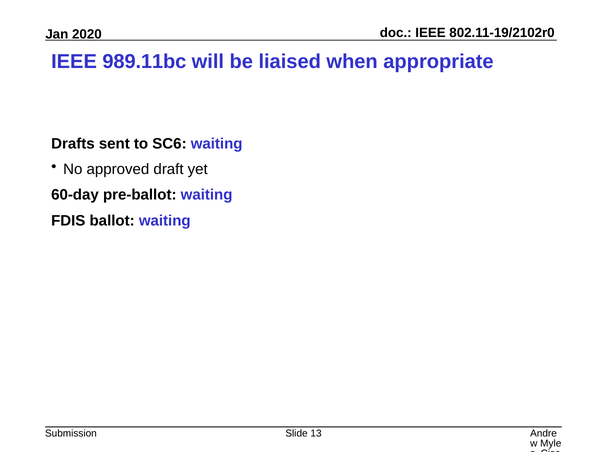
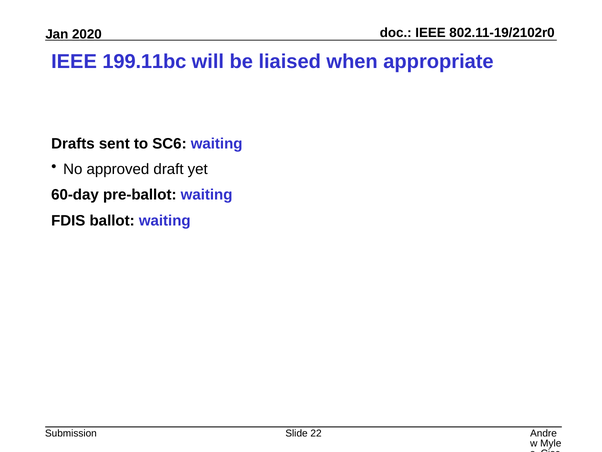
989.11bc: 989.11bc -> 199.11bc (144, 62)
13: 13 -> 22 (316, 433)
